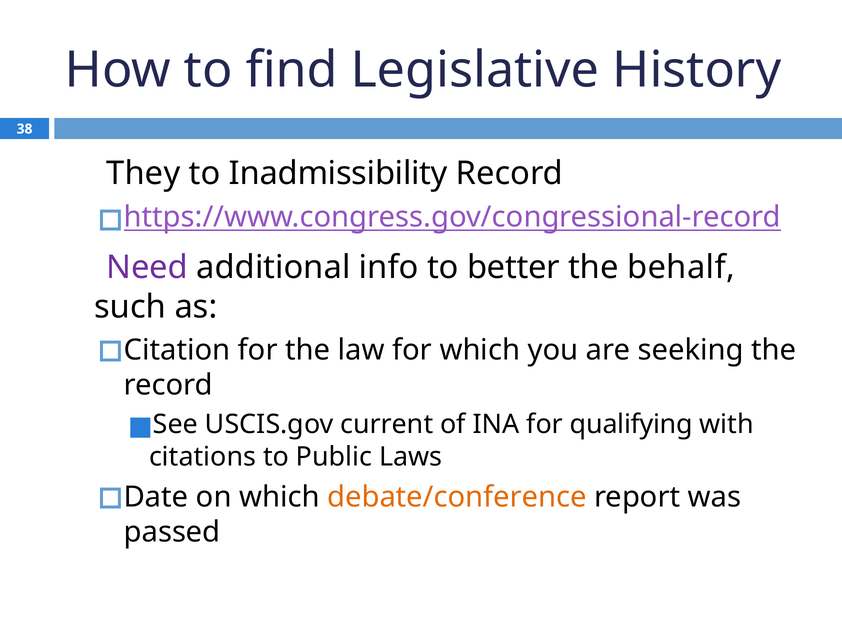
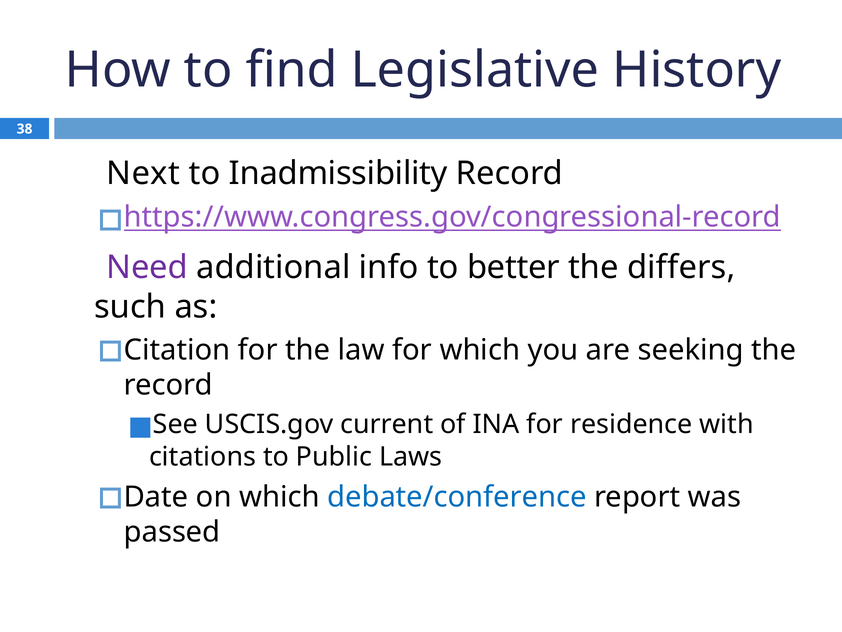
They: They -> Next (143, 174)
behalf: behalf -> differs (681, 267)
qualifying: qualifying -> residence (631, 424)
debate/conference colour: orange -> blue (457, 497)
